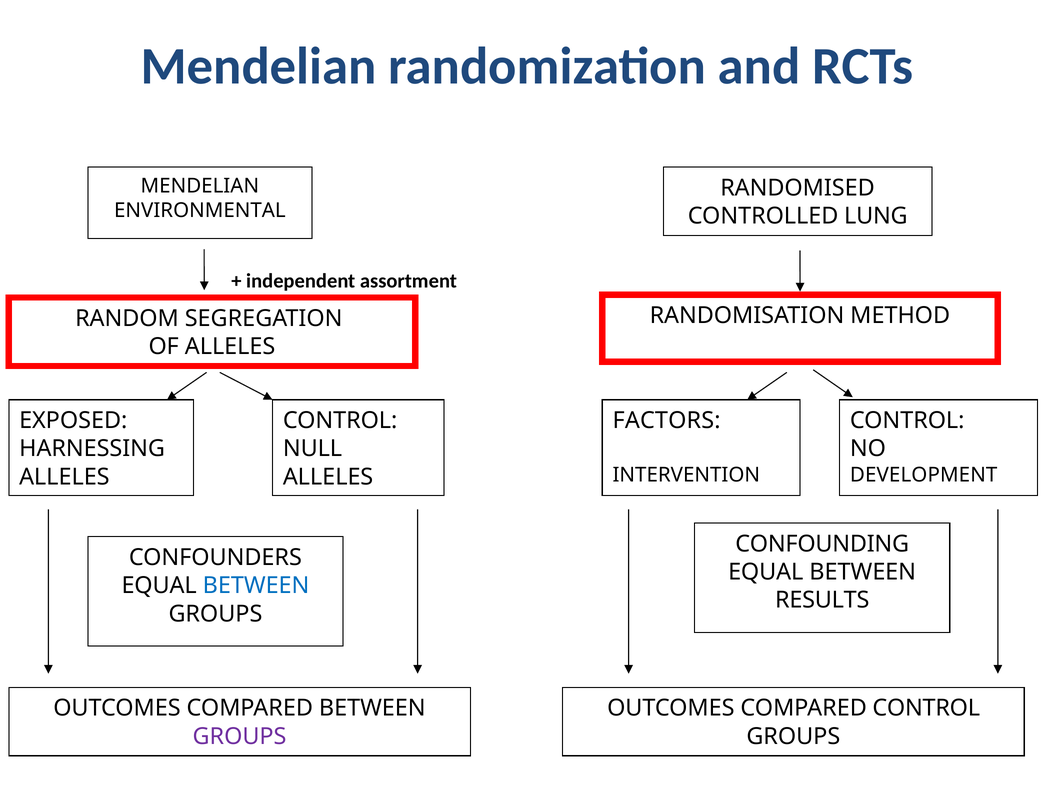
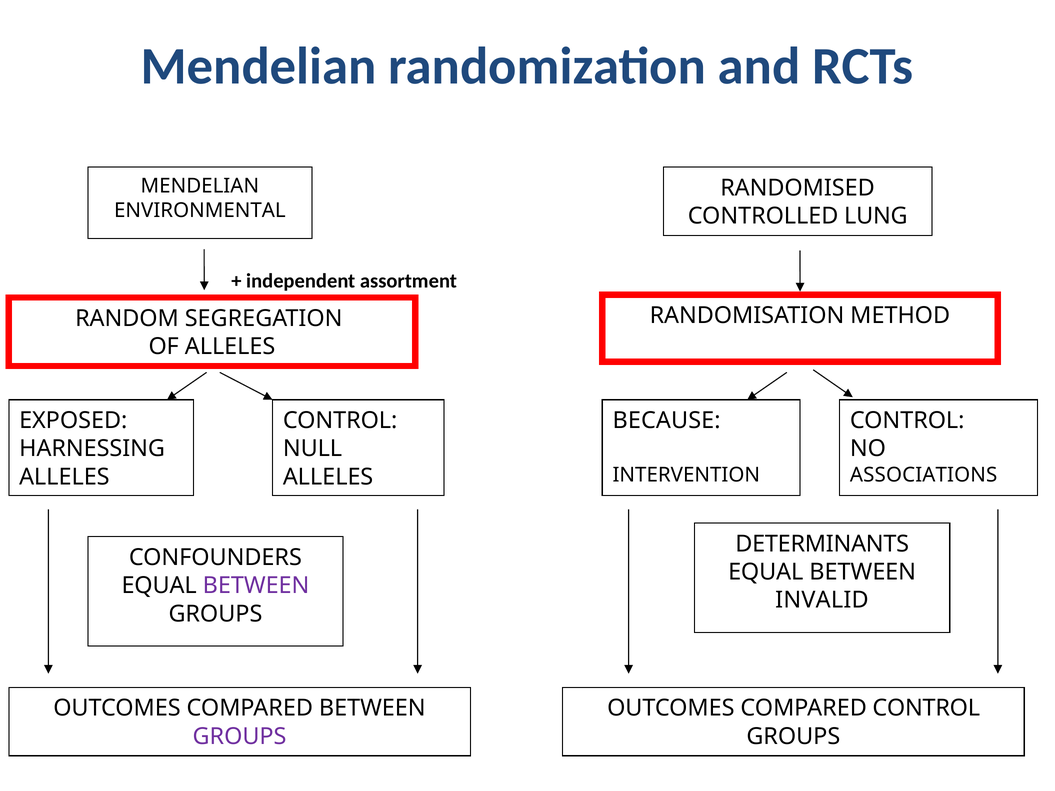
FACTORS: FACTORS -> BECAUSE (667, 421)
DEVELOPMENT: DEVELOPMENT -> ASSOCIATIONS (924, 475)
CONFOUNDING: CONFOUNDING -> DETERMINANTS (822, 544)
BETWEEN colour: blue -> purple (256, 586)
RESULTS: RESULTS -> INVALID (822, 600)
